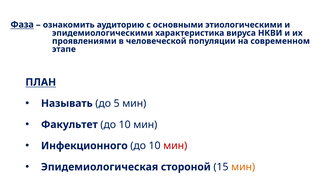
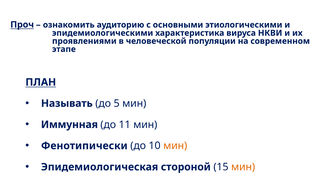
Фаза: Фаза -> Проч (22, 25)
Факультет: Факультет -> Иммунная (69, 125)
10: 10 -> 11 (125, 125)
Инфекционного: Инфекционного -> Фенотипически (84, 146)
мин colour: red -> orange (175, 146)
